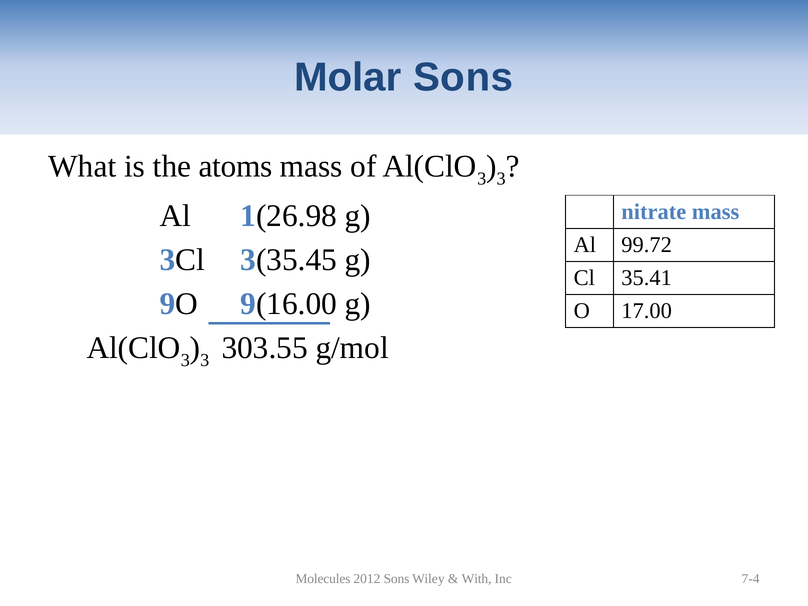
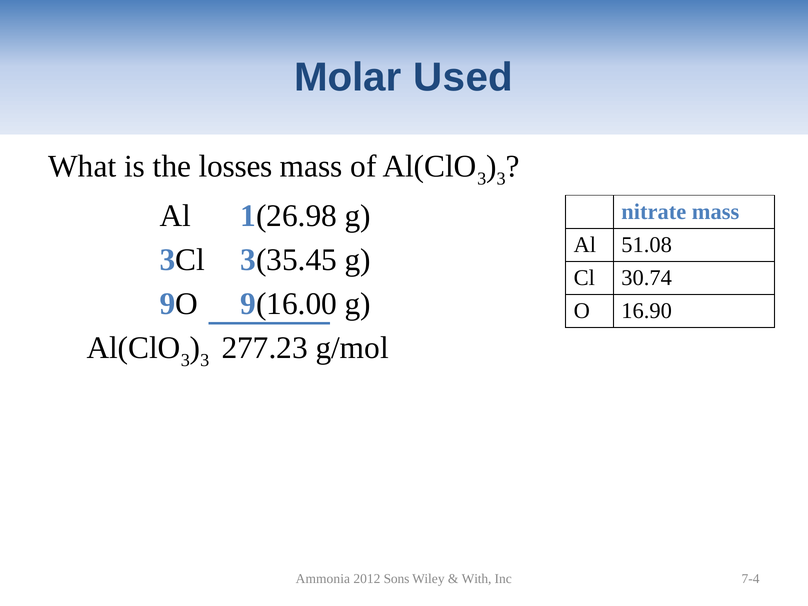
Molar Sons: Sons -> Used (463, 78)
atoms: atoms -> losses (236, 166)
99.72: 99.72 -> 51.08 (647, 245)
35.41: 35.41 -> 30.74 (647, 278)
17.00: 17.00 -> 16.90 (647, 311)
303.55: 303.55 -> 277.23 (265, 348)
Molecules: Molecules -> Ammonia (323, 579)
